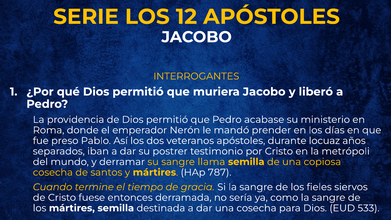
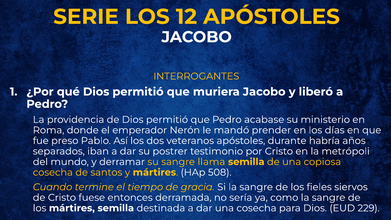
locuaz: locuaz -> habría (324, 141)
787: 787 -> 508 (220, 172)
533: 533 -> 229 (369, 208)
